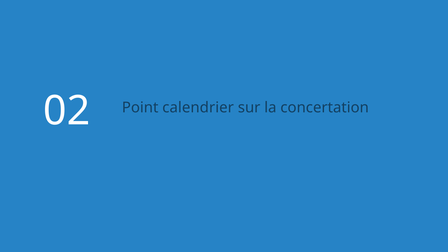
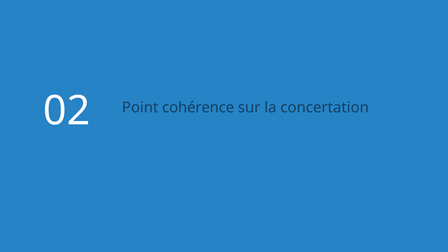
calendrier: calendrier -> cohérence (198, 108)
